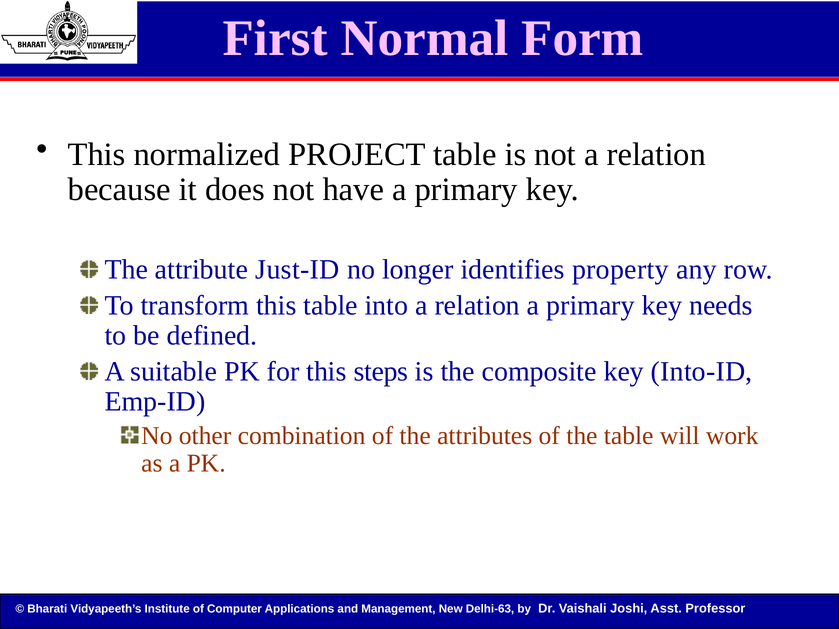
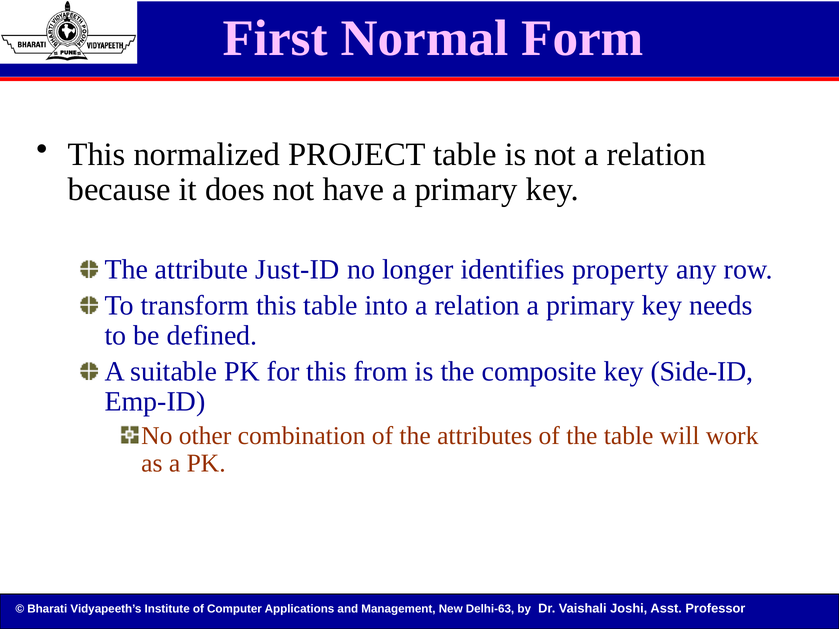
steps: steps -> from (381, 372)
Into-ID: Into-ID -> Side-ID (702, 372)
